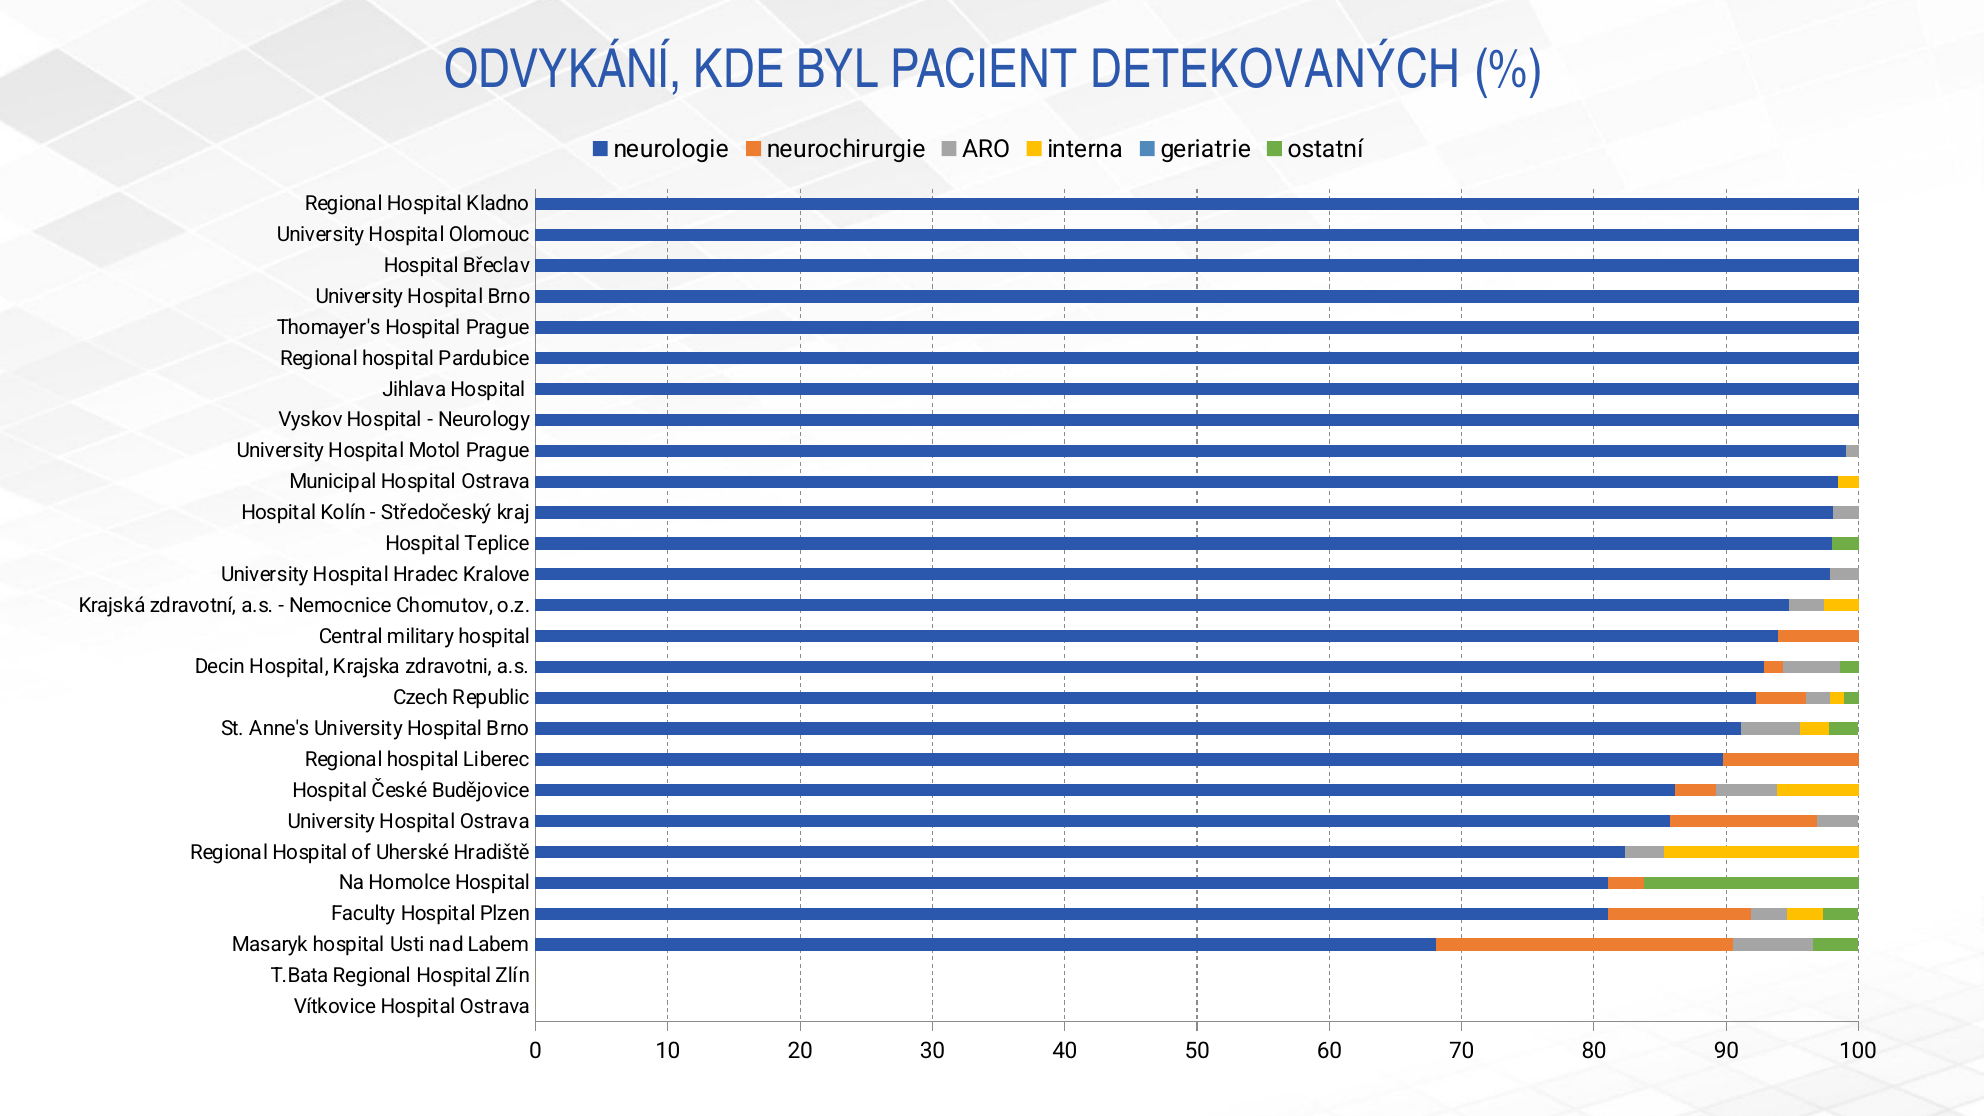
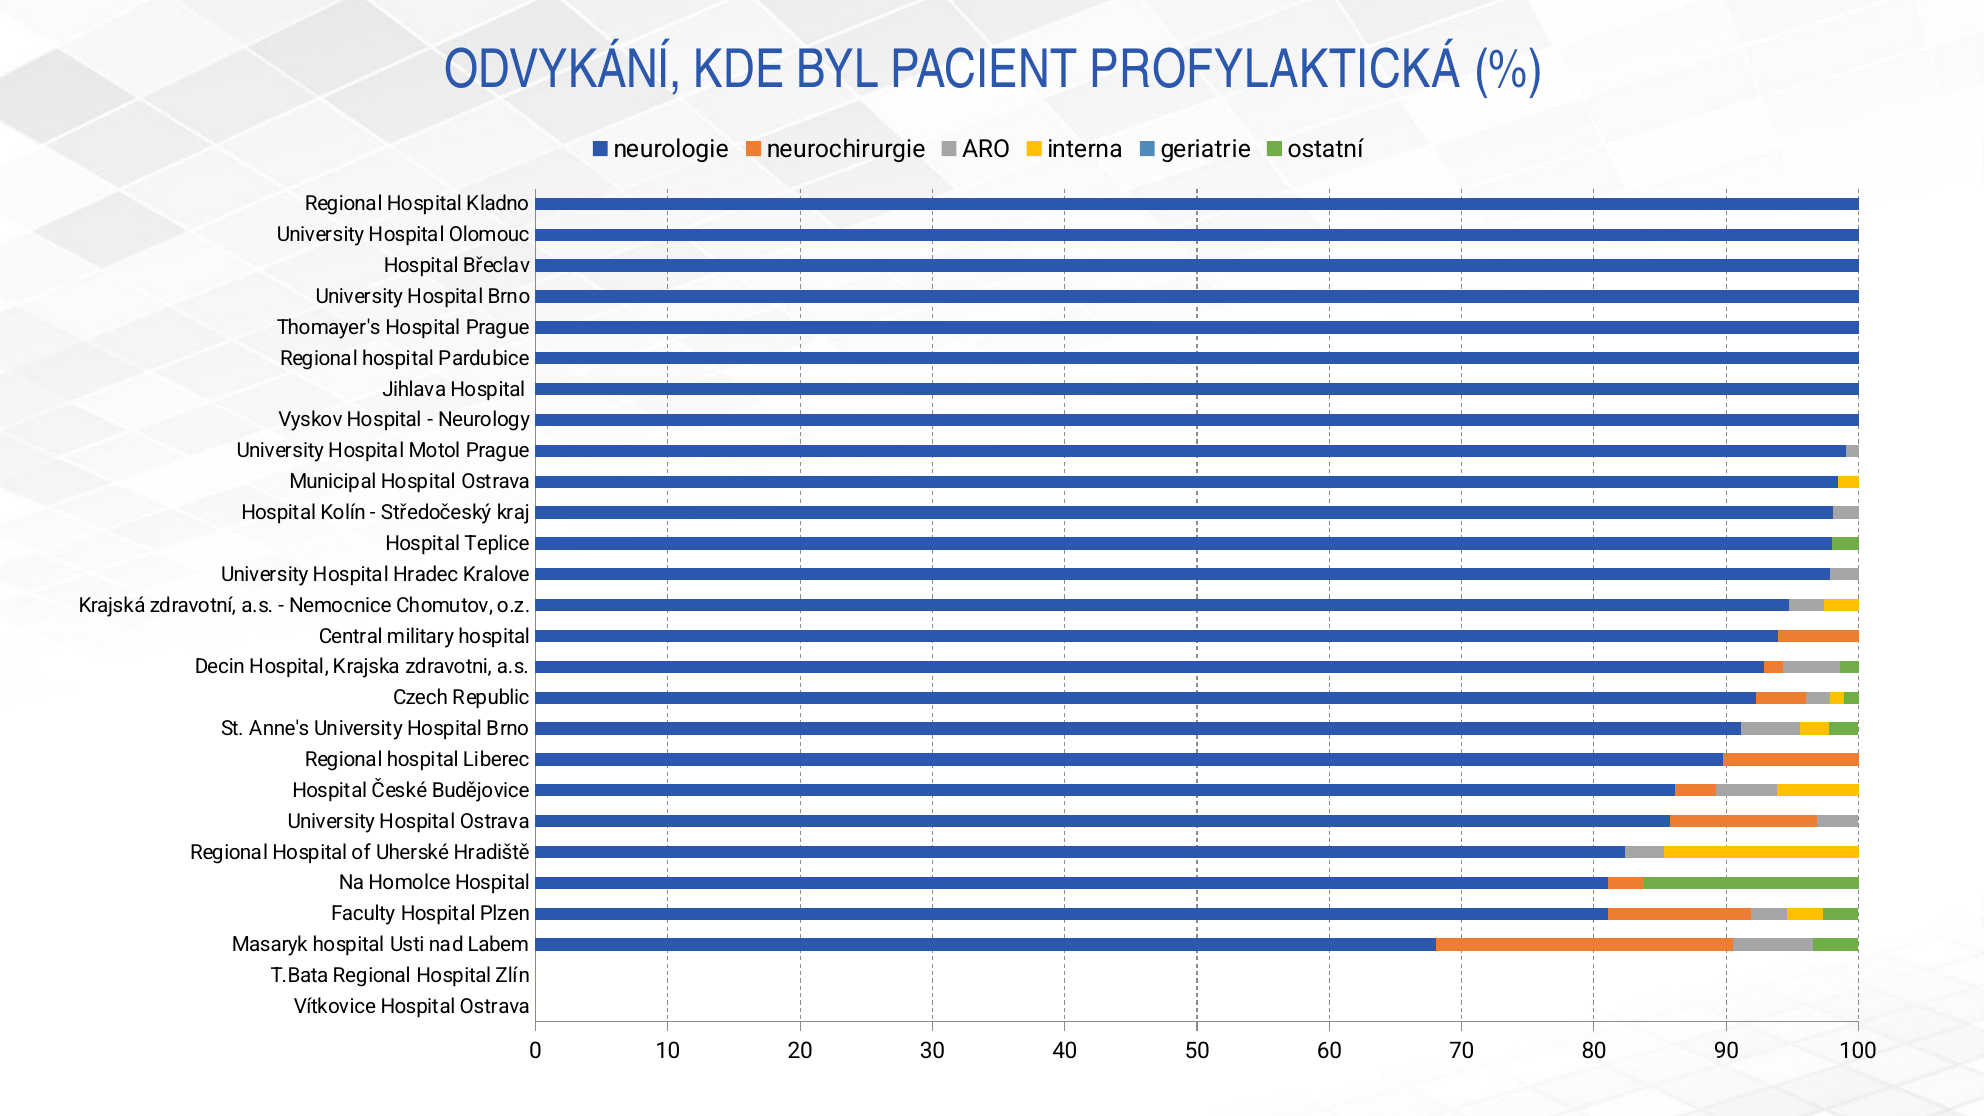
DETEKOVANÝCH: DETEKOVANÝCH -> PROFYLAKTICKÁ (1275, 70)
